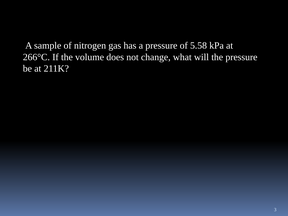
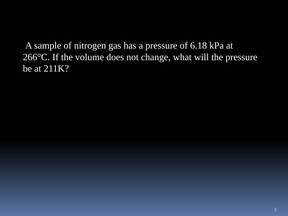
5.58: 5.58 -> 6.18 (199, 46)
